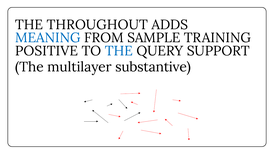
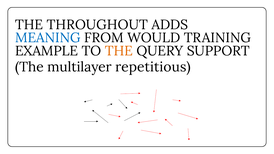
SAMPLE: SAMPLE -> WOULD (154, 38)
POSITIVE: POSITIVE -> EXAMPLE (47, 51)
THE colour: blue -> orange (119, 51)
substantive: substantive -> repetitious (153, 67)
